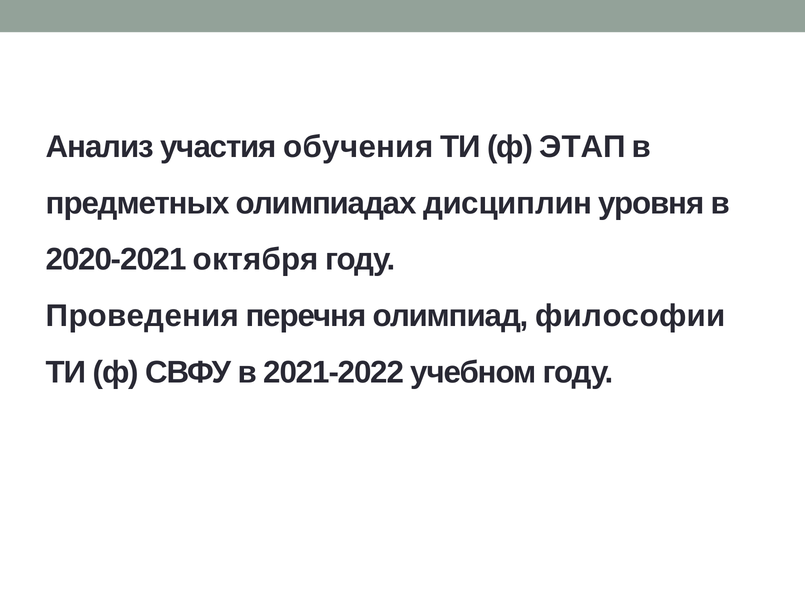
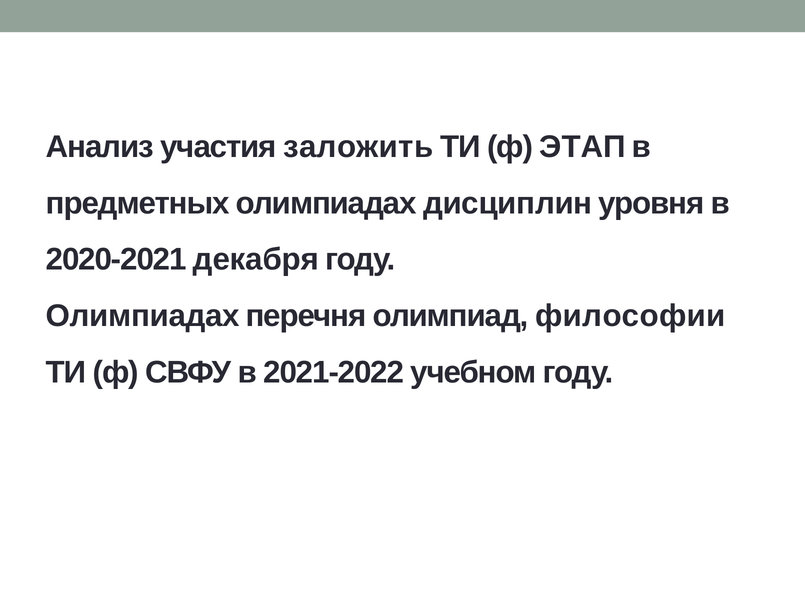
обучения: обучения -> заложить (358, 147)
октября: октября -> декабря (256, 260)
Проведения: Проведения -> Олимпиадах (143, 316)
